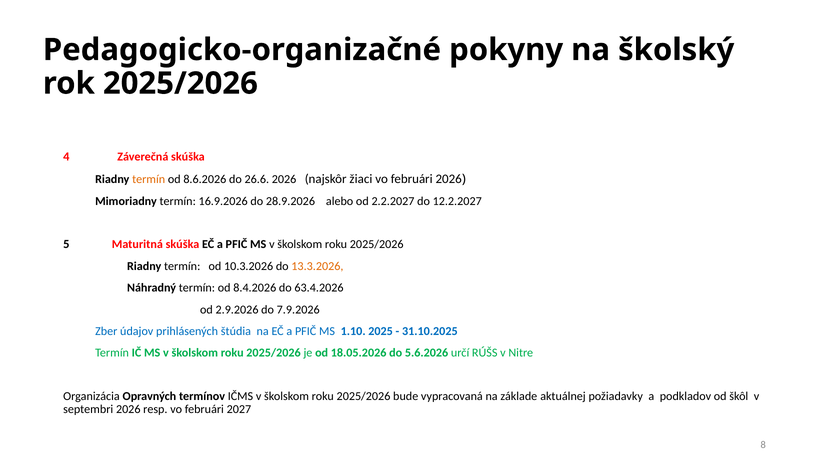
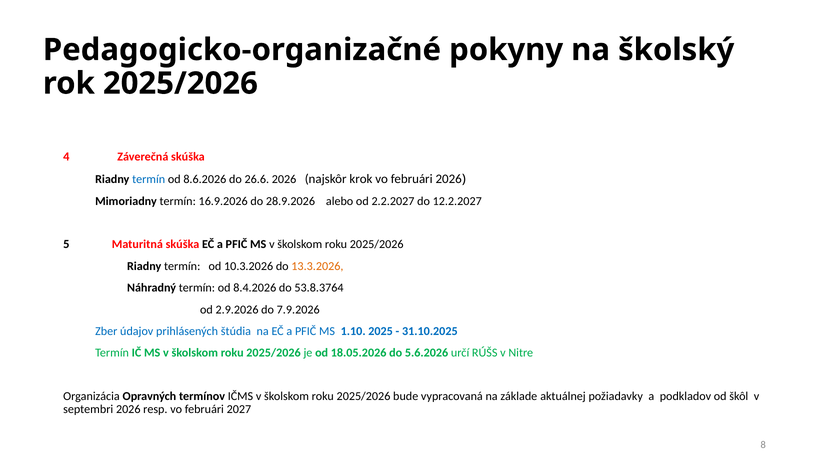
termín colour: orange -> blue (149, 179)
žiaci: žiaci -> krok (361, 179)
63.4.2026: 63.4.2026 -> 53.8.3764 (319, 288)
